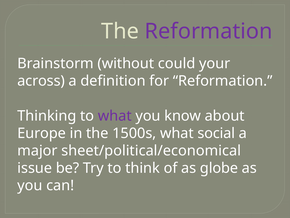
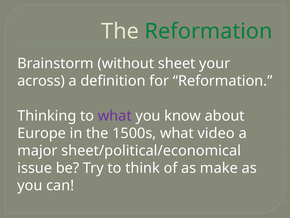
Reformation colour: purple -> green (209, 31)
could: could -> sheet (177, 63)
social: social -> video (216, 133)
globe: globe -> make (219, 168)
